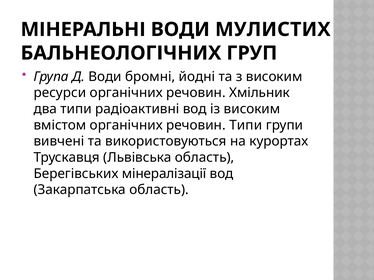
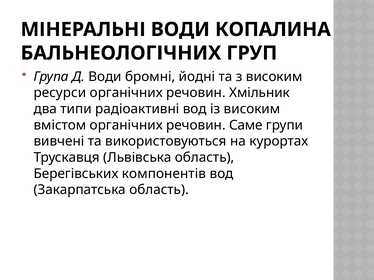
МУЛИСТИХ: МУЛИСТИХ -> КОПАЛИНА (273, 29)
речовин Типи: Типи -> Саме (246, 125)
мінералізації: мінералізації -> компонентів (164, 174)
